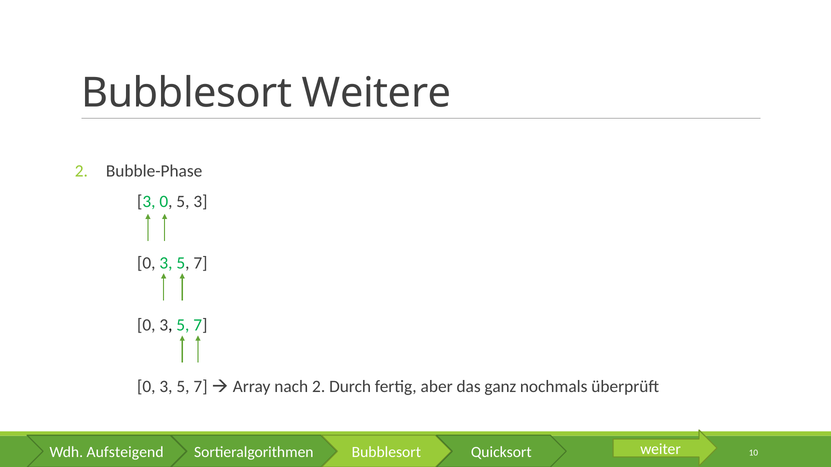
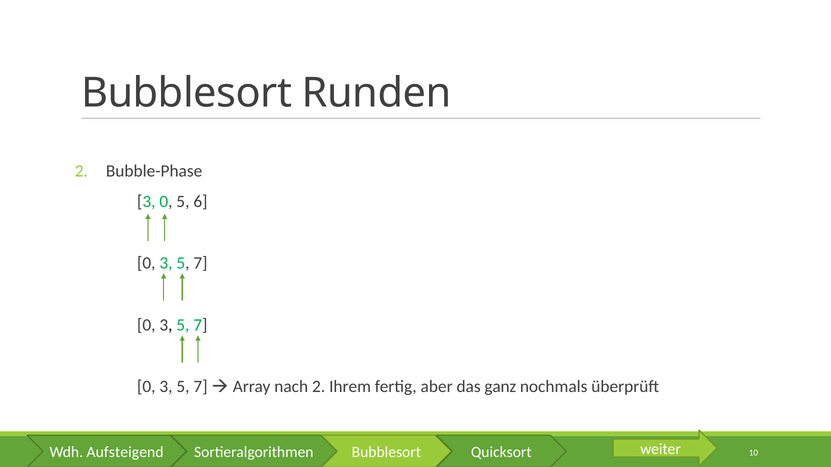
Weitere: Weitere -> Runden (377, 93)
5 3: 3 -> 6 (200, 202)
Durch: Durch -> Ihrem (350, 387)
